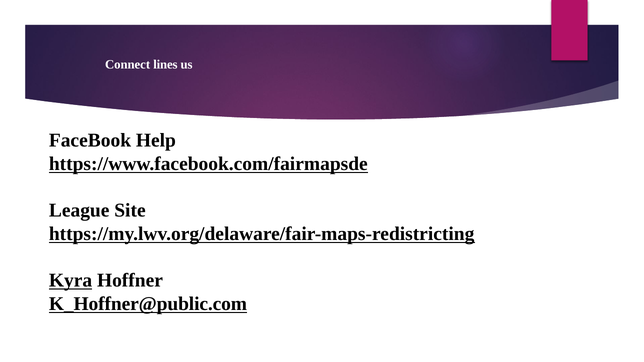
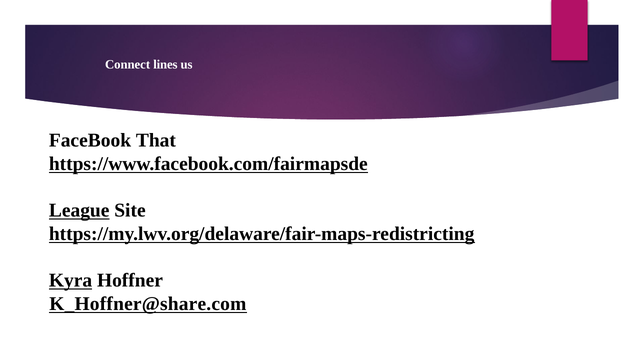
Help: Help -> That (156, 141)
League underline: none -> present (79, 211)
K_Hoffner@public.com: K_Hoffner@public.com -> K_Hoffner@share.com (148, 304)
